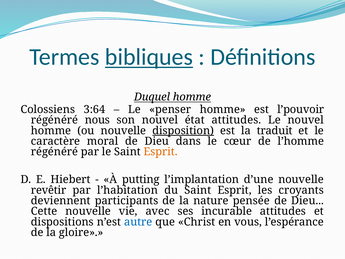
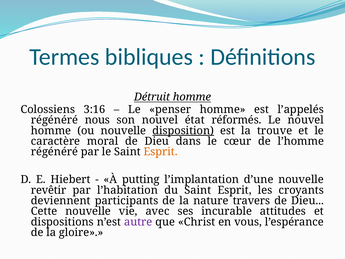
bibliques underline: present -> none (149, 57)
Duquel: Duquel -> Détruit (152, 97)
3:64: 3:64 -> 3:16 (94, 109)
l’pouvoir: l’pouvoir -> l’appelés (301, 109)
état attitudes: attitudes -> réformés (236, 120)
traduit: traduit -> trouve (275, 131)
pensée: pensée -> travers (251, 201)
autre colour: blue -> purple (138, 222)
